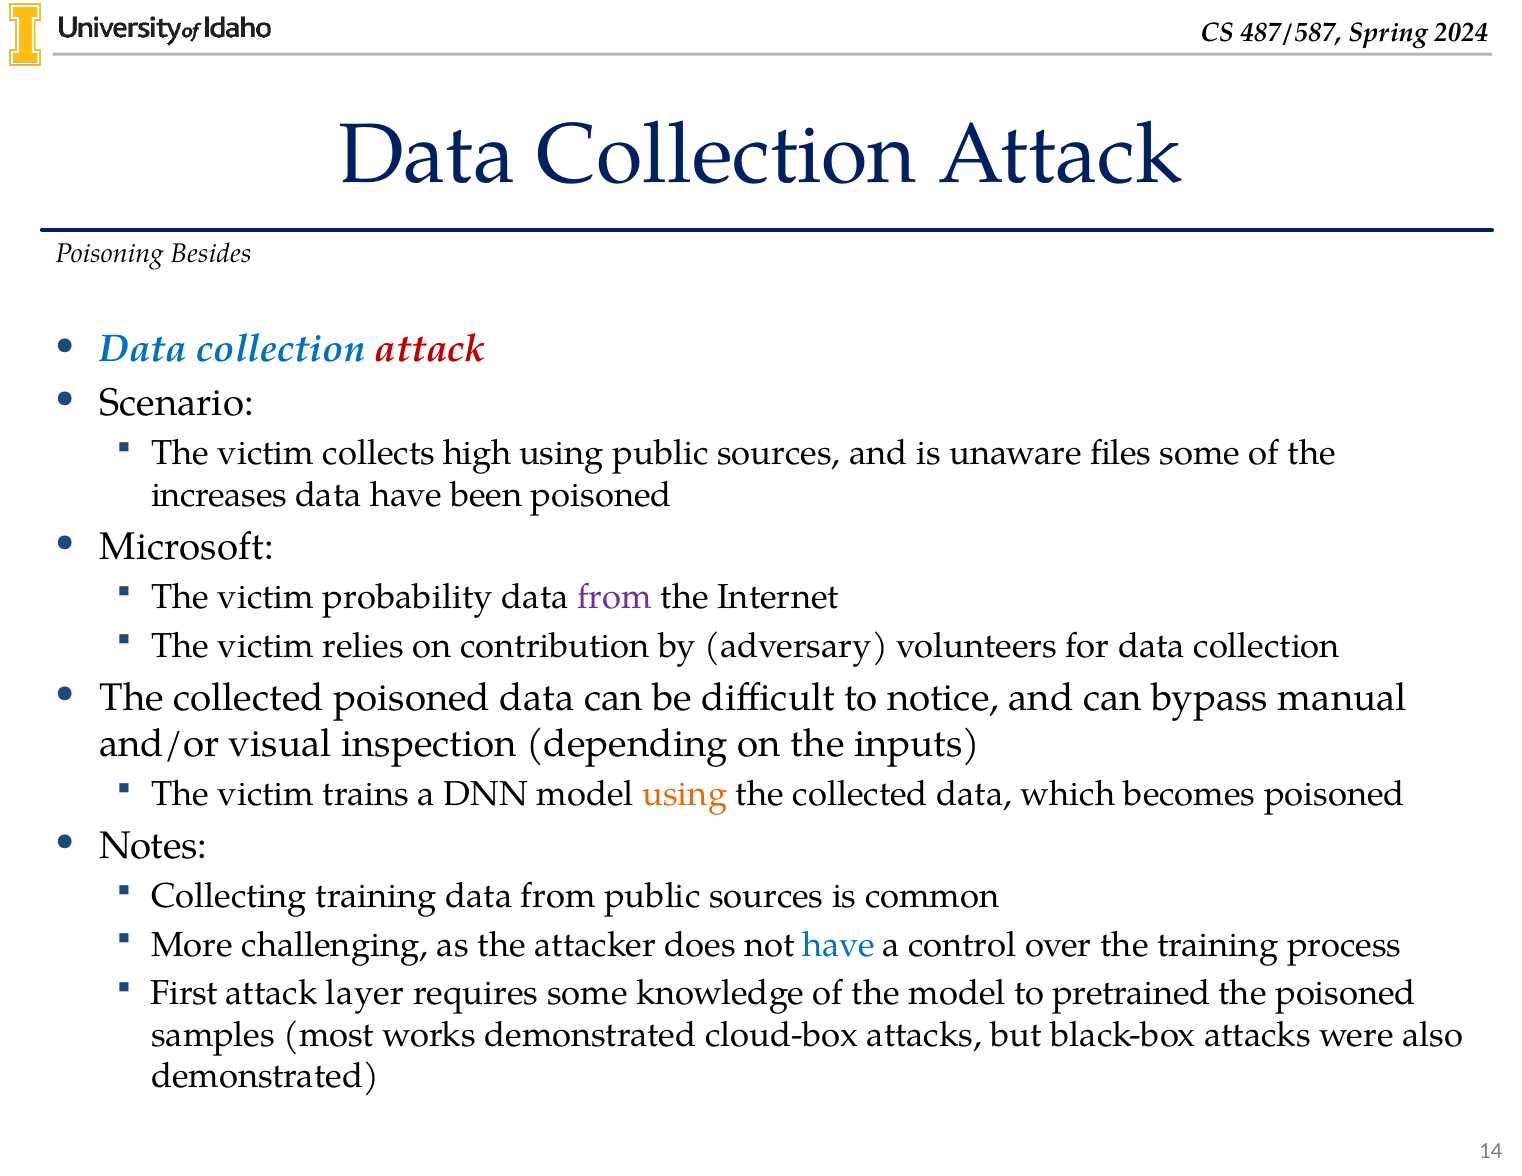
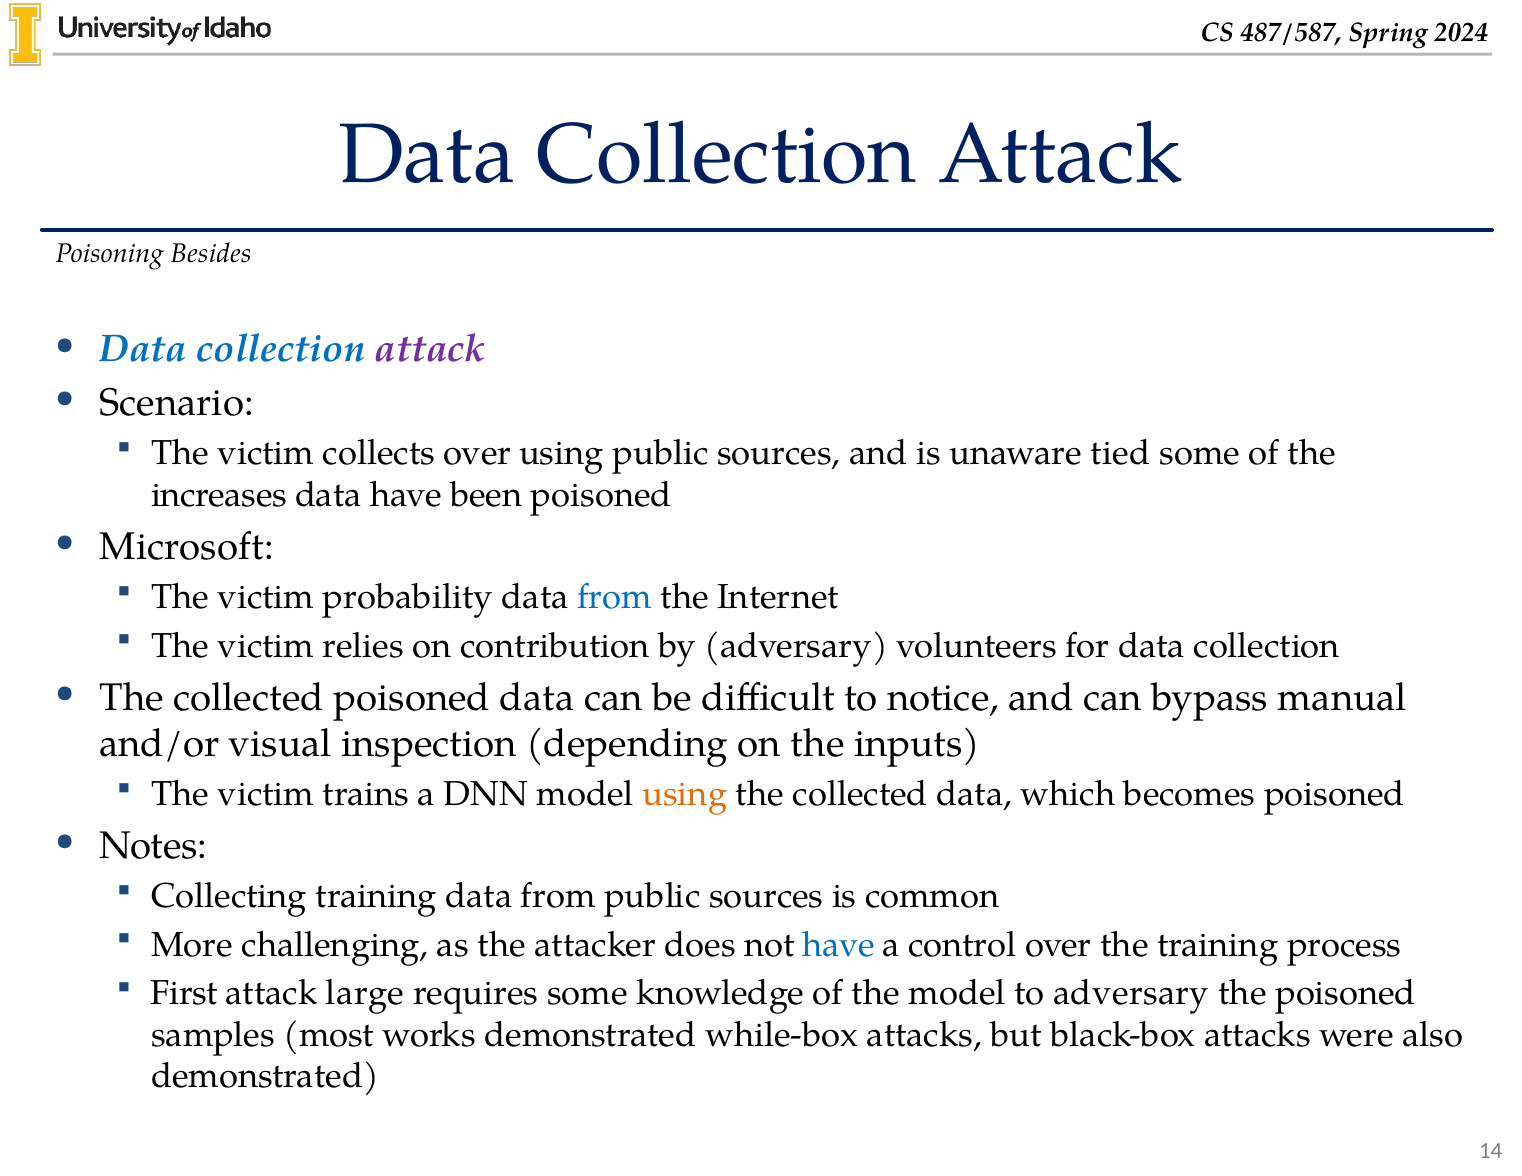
attack colour: red -> purple (431, 349)
collects high: high -> over (477, 453)
files: files -> tied (1121, 453)
from colour: purple -> blue (614, 597)
layer: layer -> large (365, 993)
to pretrained: pretrained -> adversary (1131, 993)
cloud-box: cloud-box -> while-box (782, 1035)
